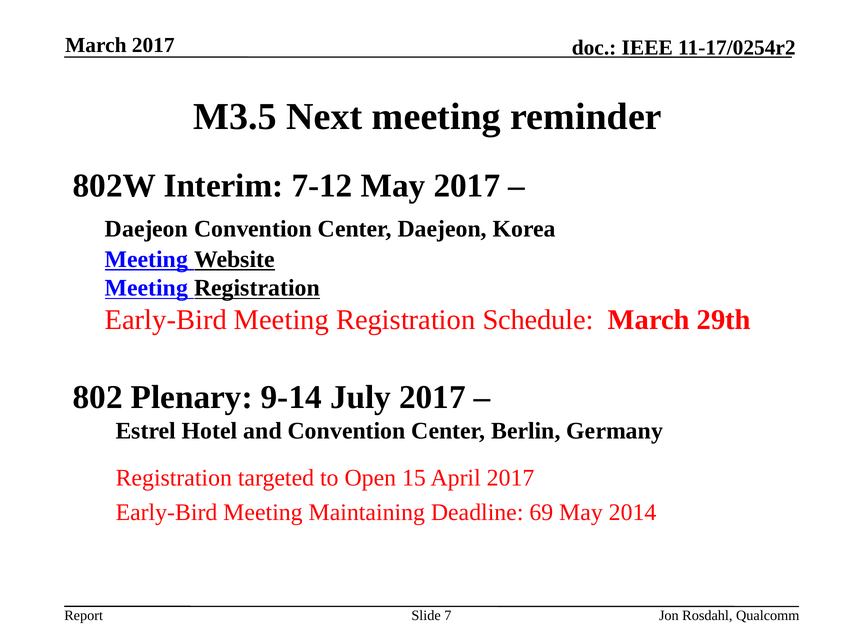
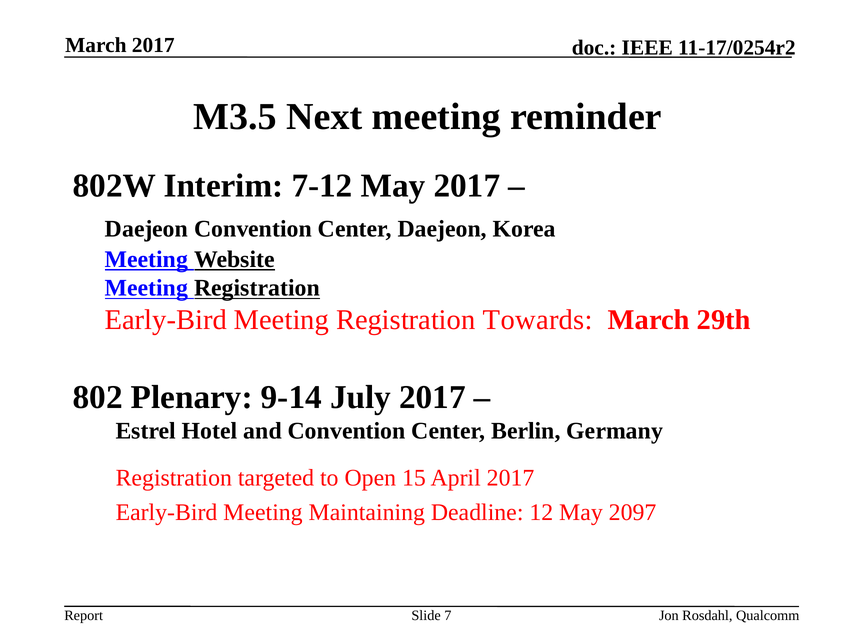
Schedule: Schedule -> Towards (538, 320)
69: 69 -> 12 (541, 512)
2014: 2014 -> 2097 (633, 512)
